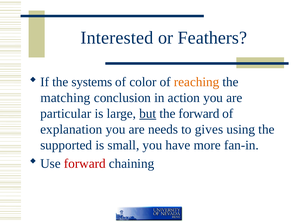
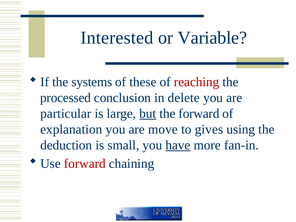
Feathers: Feathers -> Variable (212, 38)
color: color -> these (143, 82)
reaching colour: orange -> red (197, 82)
matching: matching -> processed (66, 98)
action: action -> delete (184, 98)
needs: needs -> move (163, 129)
supported: supported -> deduction (66, 145)
have underline: none -> present (178, 145)
